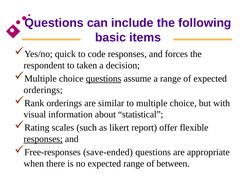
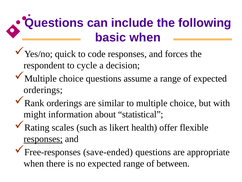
basic items: items -> when (145, 37)
taken: taken -> cycle (87, 65)
questions underline: present -> none (104, 78)
visual: visual -> might (35, 114)
report: report -> health (144, 127)
